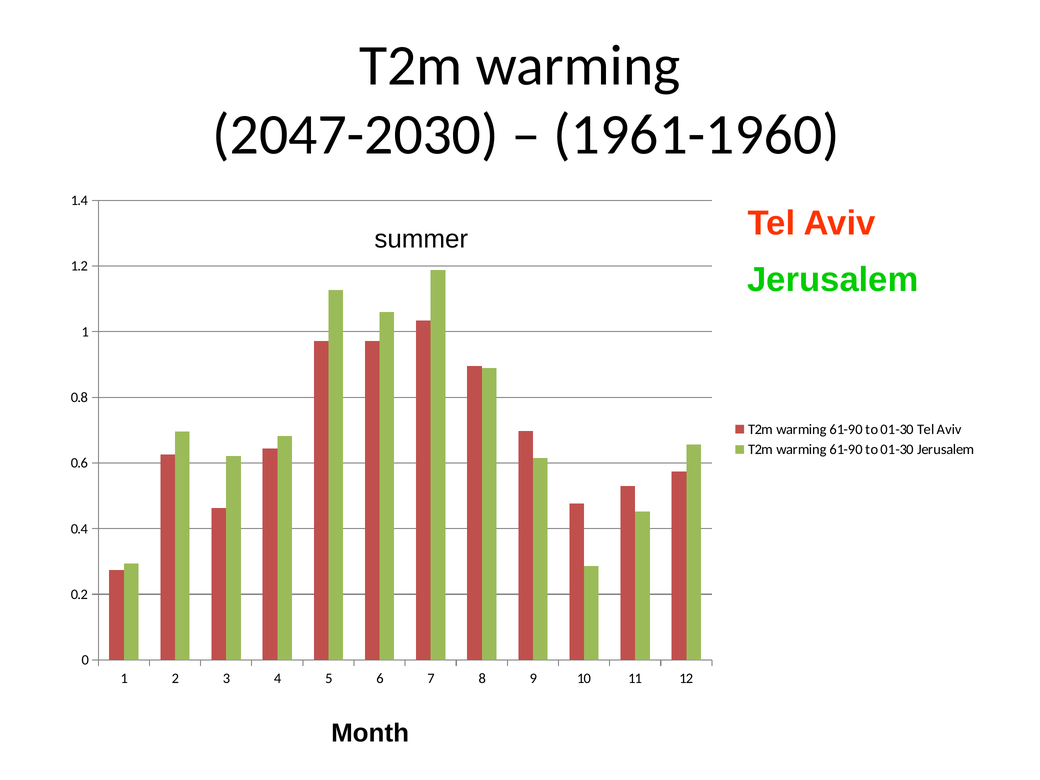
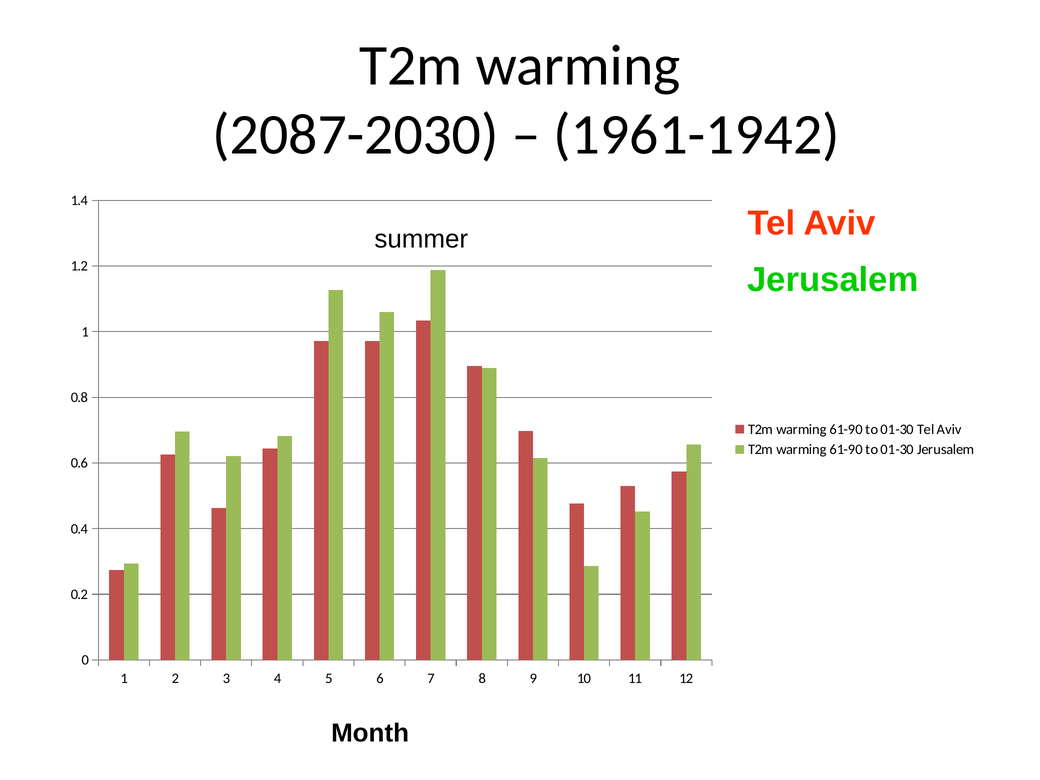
2047-2030: 2047-2030 -> 2087-2030 (356, 135)
1961-1960: 1961-1960 -> 1961-1942 (697, 135)
